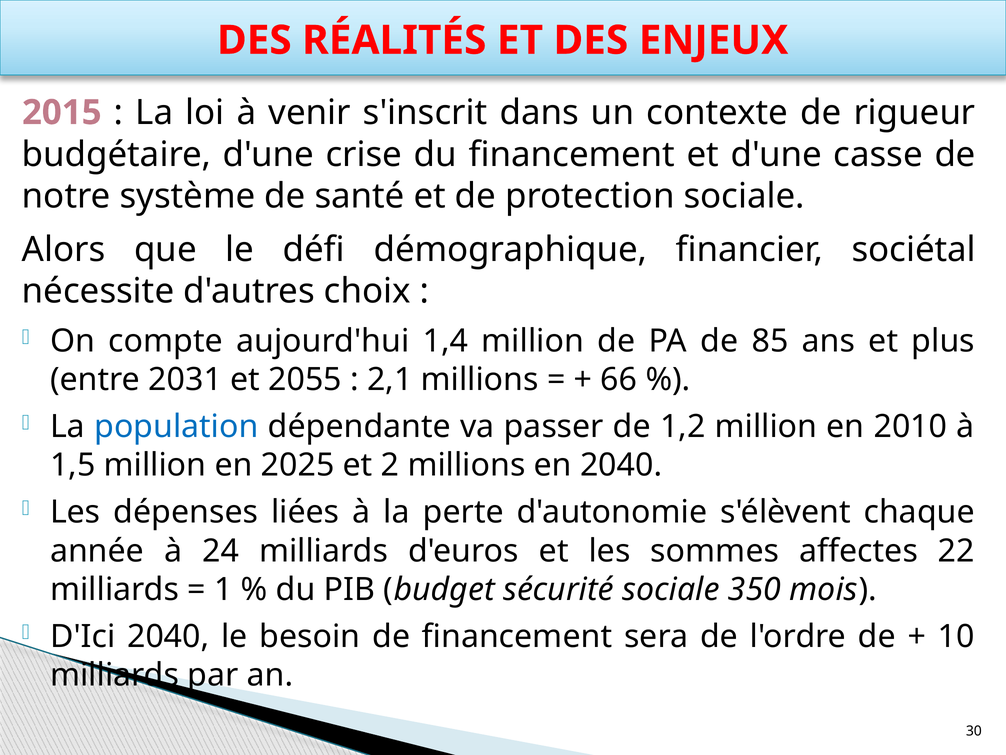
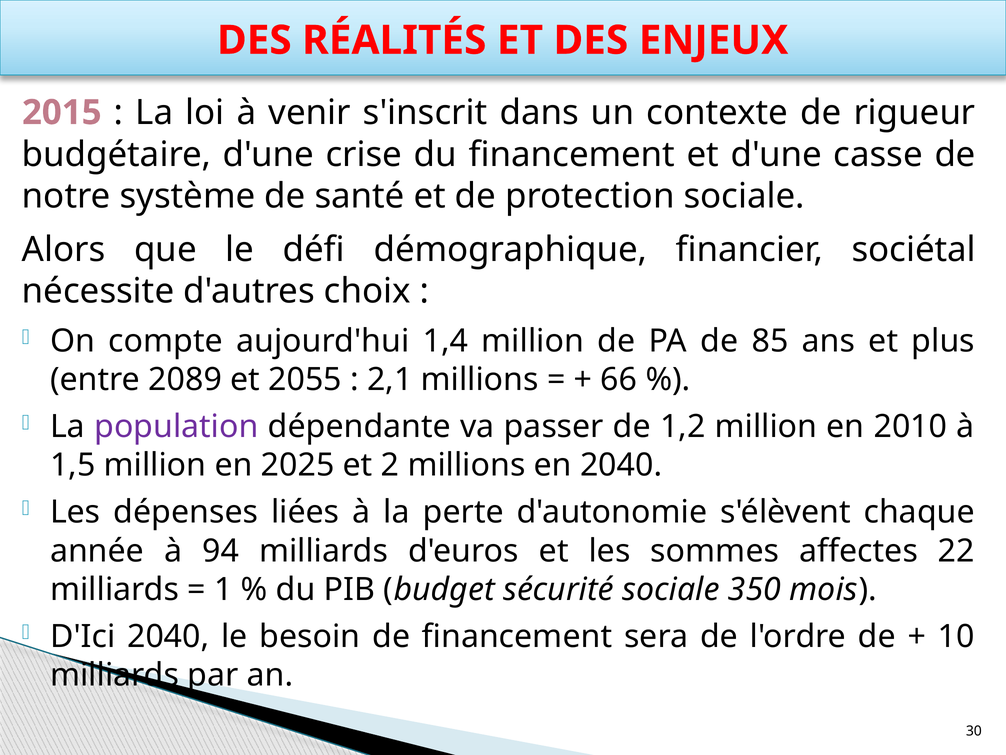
2031: 2031 -> 2089 (185, 380)
population colour: blue -> purple (176, 427)
24: 24 -> 94 (221, 551)
